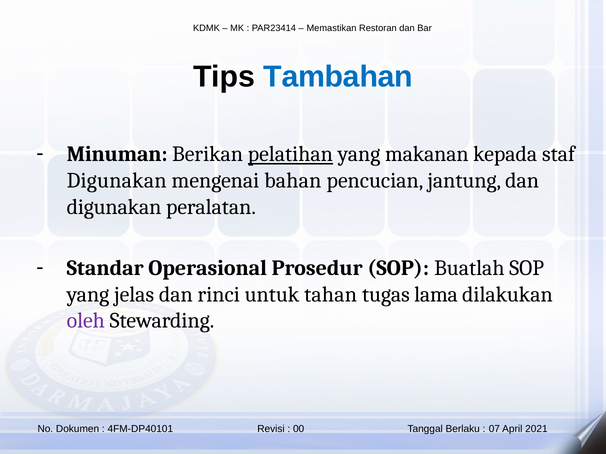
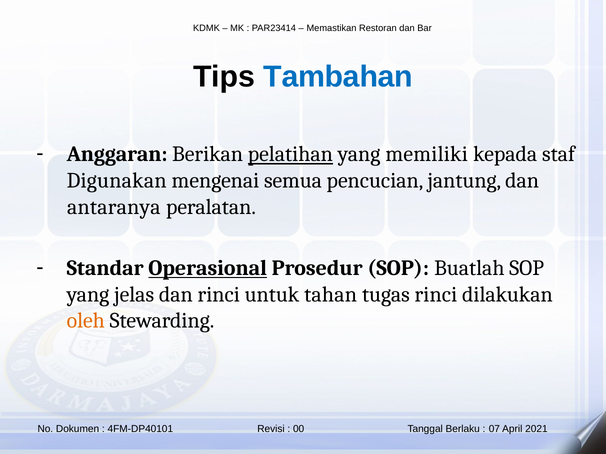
Minuman: Minuman -> Anggaran (117, 154)
makanan: makanan -> memiliki (427, 154)
bahan: bahan -> semua (293, 181)
digunakan: digunakan -> antaranya (114, 207)
Operasional underline: none -> present (208, 268)
tugas lama: lama -> rinci (436, 295)
oleh colour: purple -> orange (86, 321)
